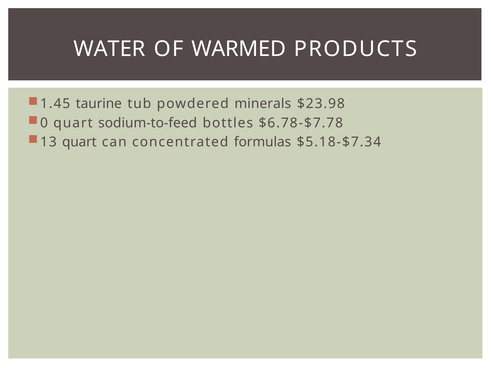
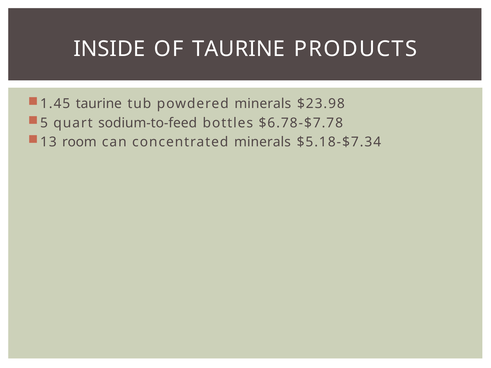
WATER: WATER -> INSIDE (109, 49)
OF WARMED: WARMED -> TAURINE (239, 49)
0: 0 -> 5 (44, 123)
13 quart: quart -> room (79, 142)
concentrated formulas: formulas -> minerals (262, 142)
